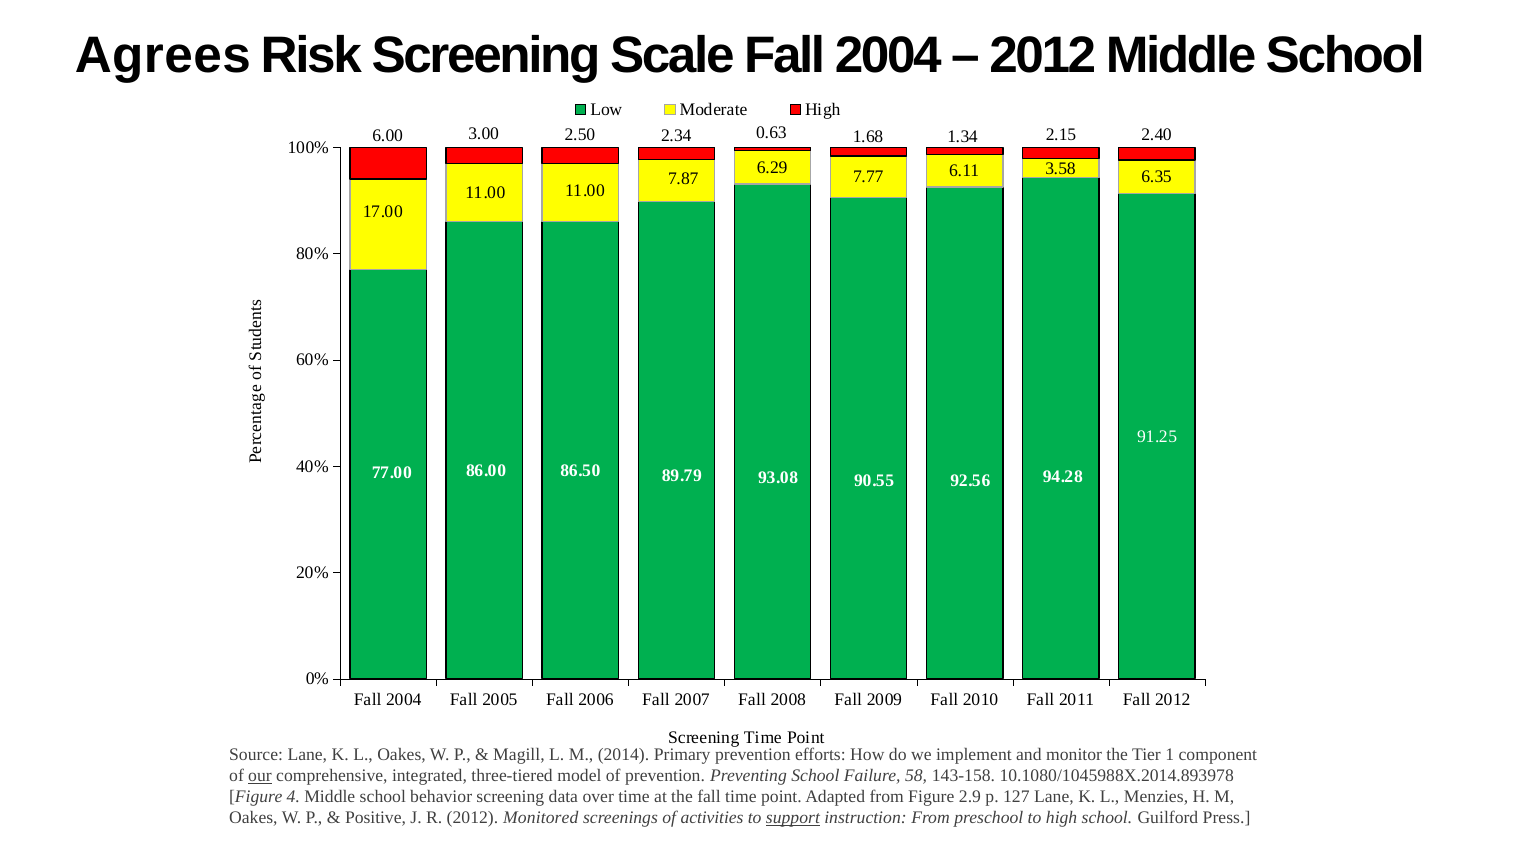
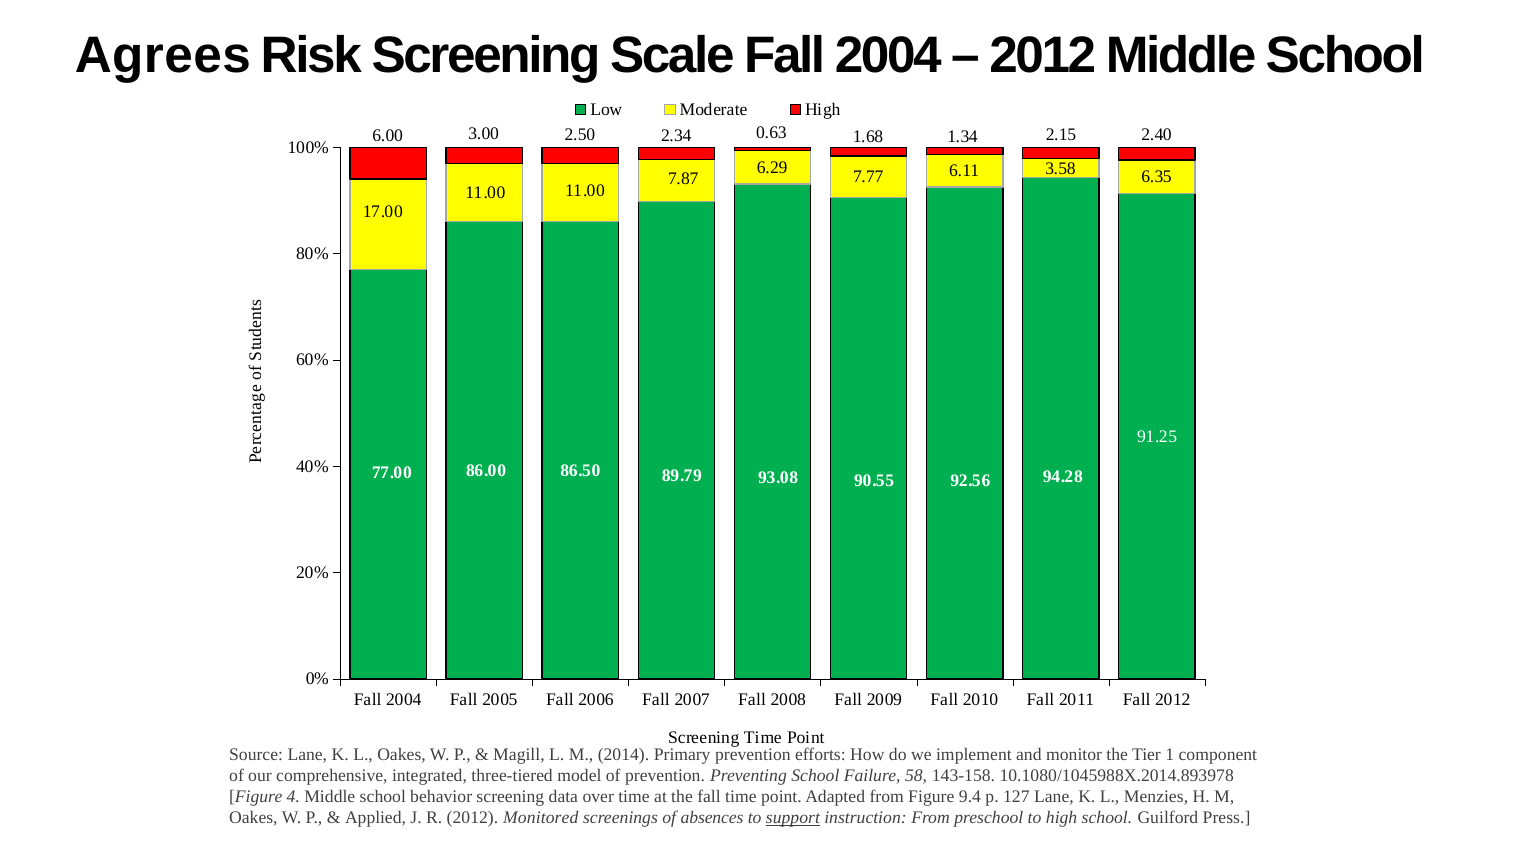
our underline: present -> none (260, 776)
2.9: 2.9 -> 9.4 (970, 797)
Positive: Positive -> Applied (375, 818)
activities: activities -> absences (712, 818)
